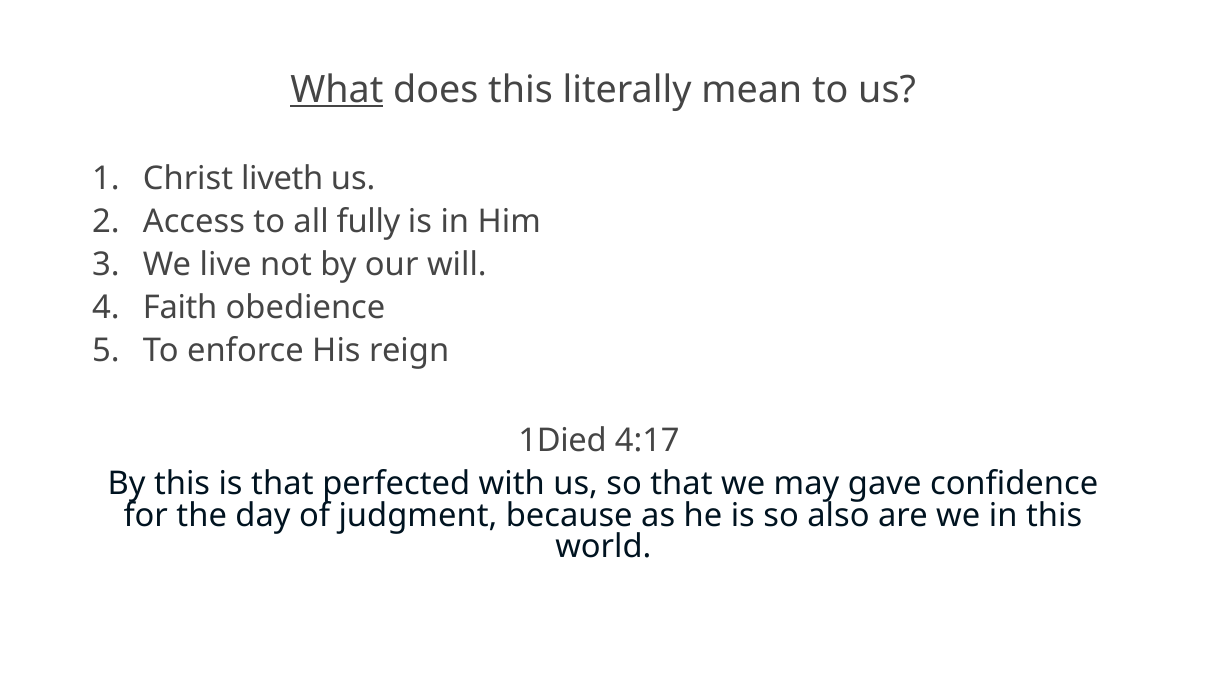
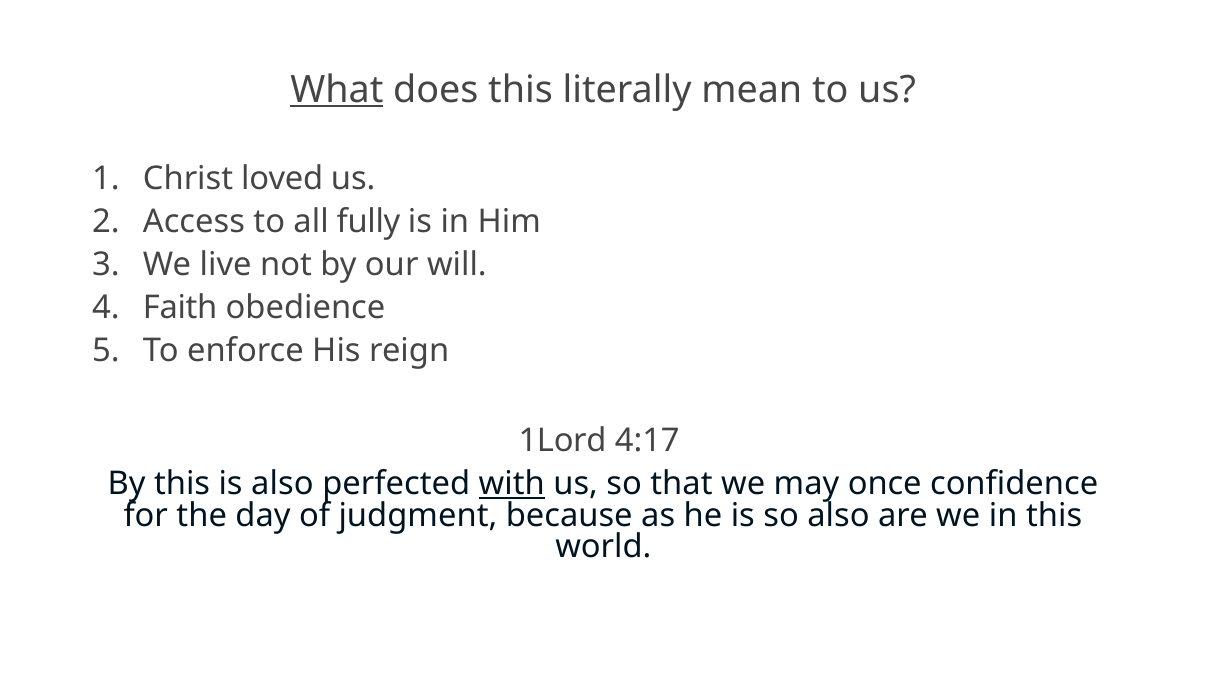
liveth: liveth -> loved (282, 179)
1Died: 1Died -> 1Lord (563, 440)
is that: that -> also (282, 483)
with underline: none -> present (512, 483)
gave: gave -> once (885, 483)
